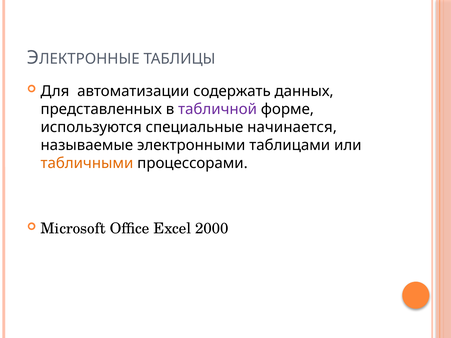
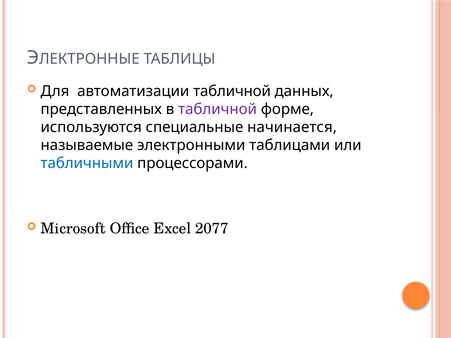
автоматизации содержать: содержать -> табличной (232, 91)
табличными colour: orange -> blue (87, 163)
2000: 2000 -> 2077 (212, 229)
